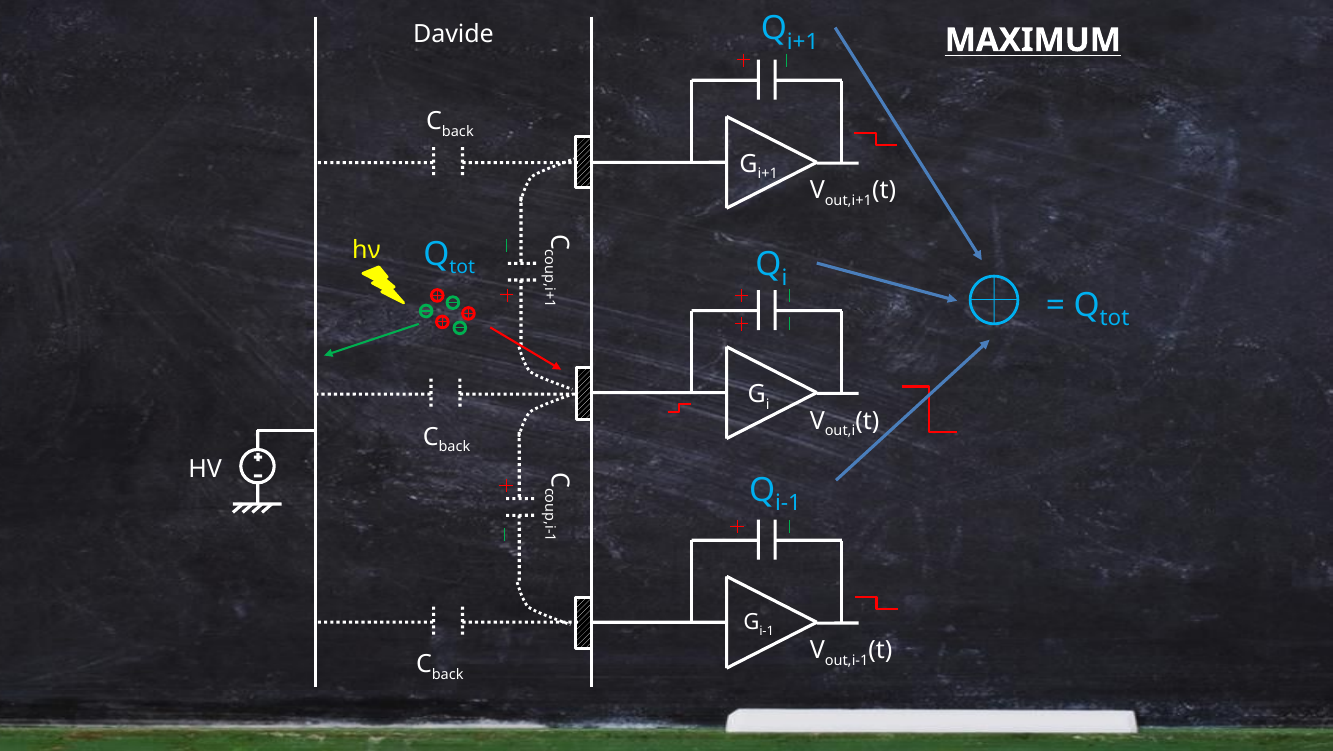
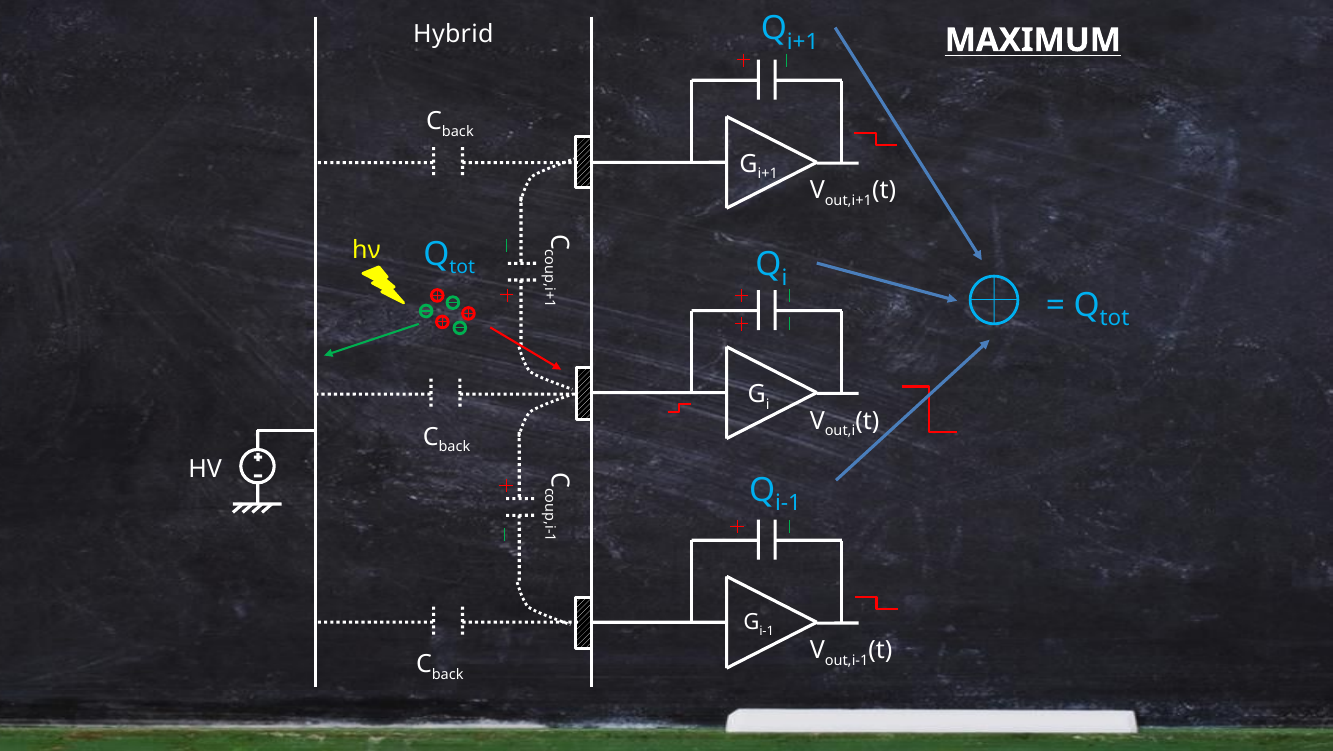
Davide: Davide -> Hybrid (453, 35)
